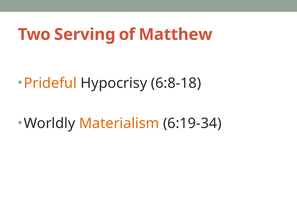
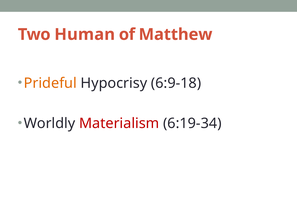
Serving: Serving -> Human (85, 35)
6:8-18: 6:8-18 -> 6:9-18 (176, 83)
Materialism colour: orange -> red (119, 124)
